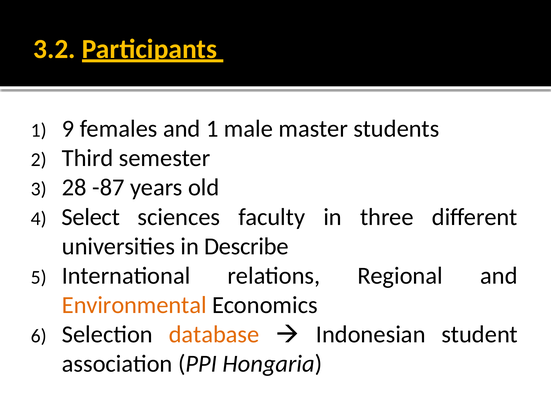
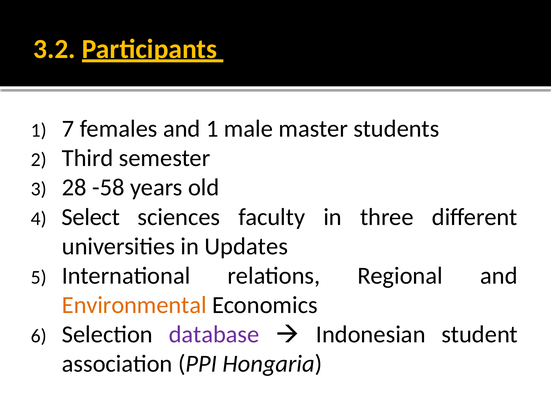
9: 9 -> 7 (68, 129)
-87: -87 -> -58 (108, 188)
Describe: Describe -> Updates (246, 246)
database colour: orange -> purple (214, 335)
